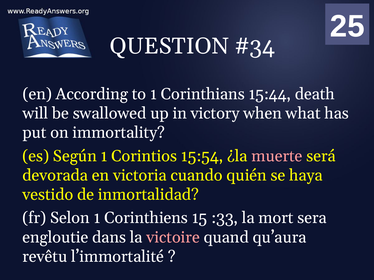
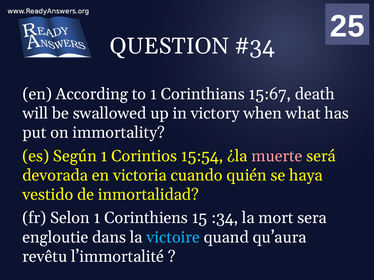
15:44: 15:44 -> 15:67 (270, 94)
:33: :33 -> :34 (225, 218)
victoire colour: pink -> light blue (173, 238)
